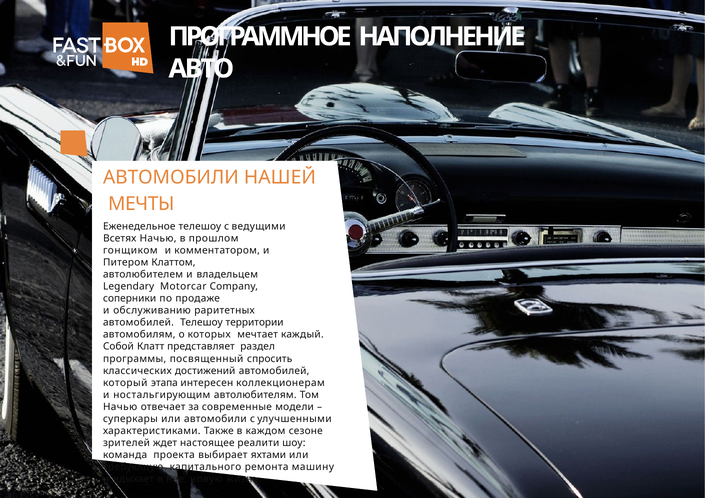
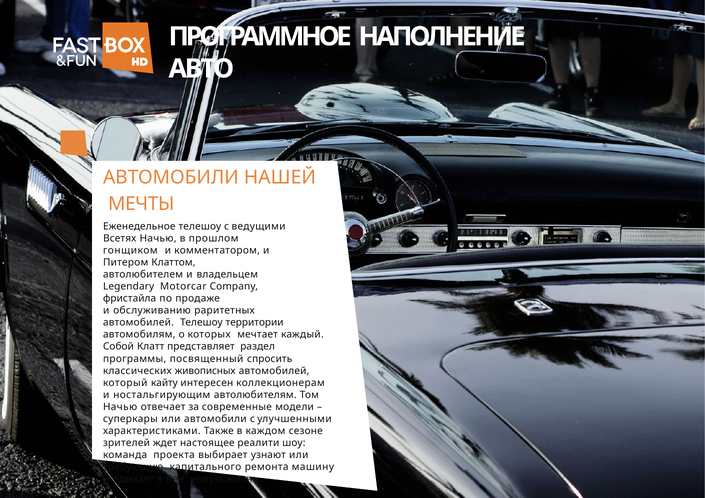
соперники: соперники -> фристайла (130, 299)
достижений: достижений -> живописных (205, 371)
этапа: этапа -> кайту (164, 383)
яхтами: яхтами -> узнают (268, 456)
